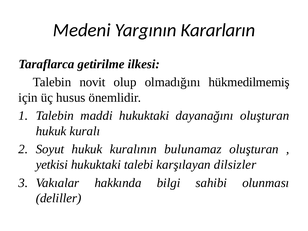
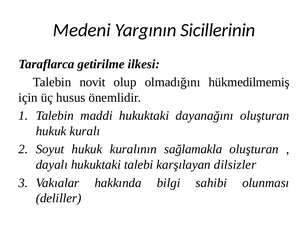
Kararların: Kararların -> Sicillerinin (218, 30)
bulunamaz: bulunamaz -> sağlamakla (193, 149)
yetkisi: yetkisi -> dayalı (52, 165)
